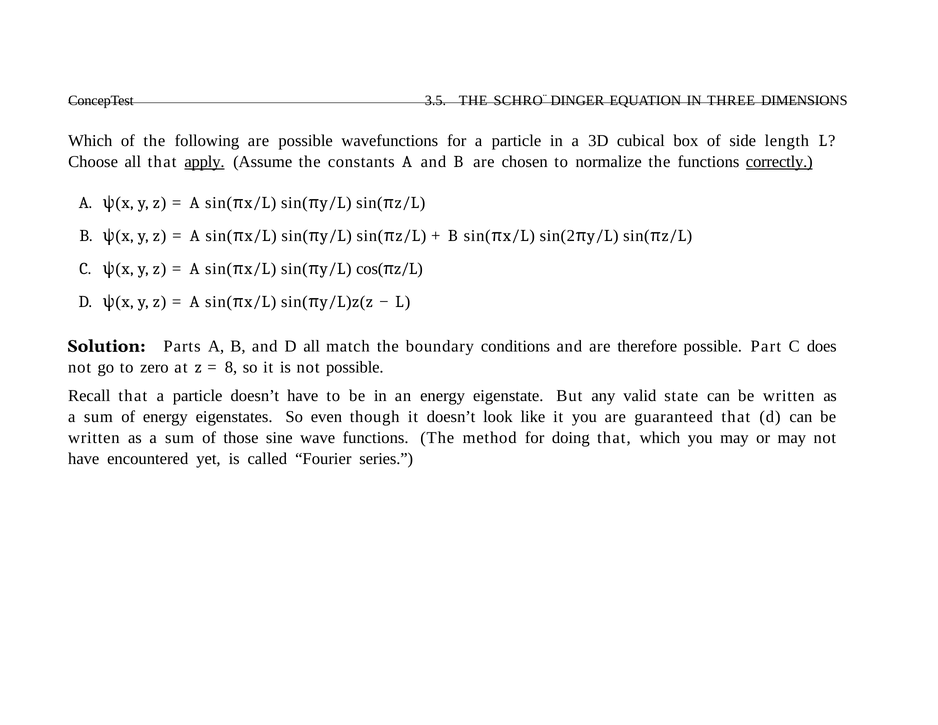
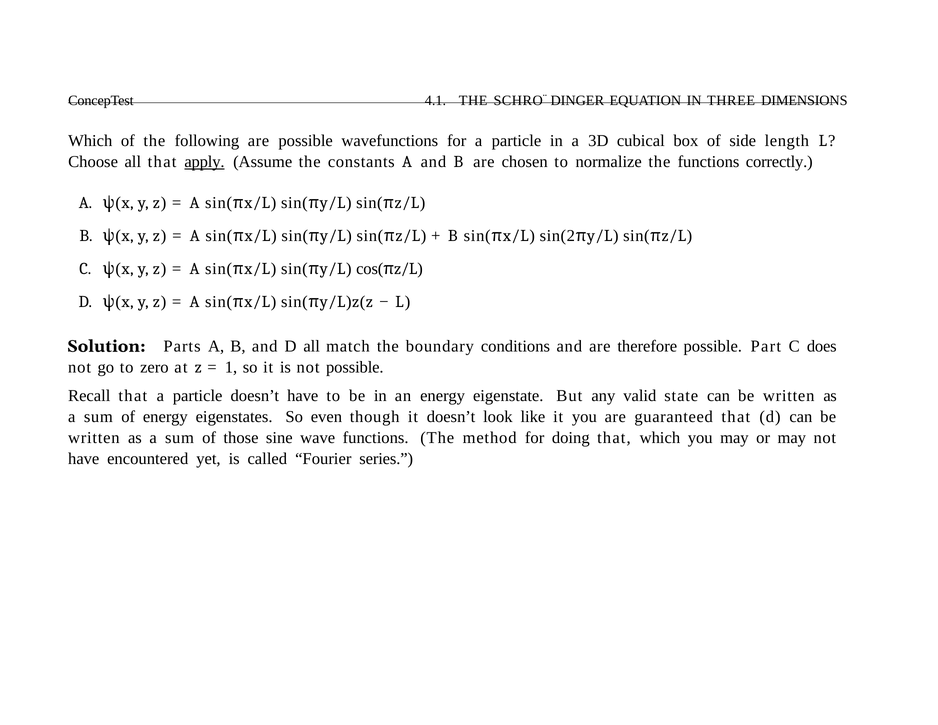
3.5: 3.5 -> 4.1 (435, 101)
correctly underline: present -> none (779, 162)
8: 8 -> 1 (231, 367)
